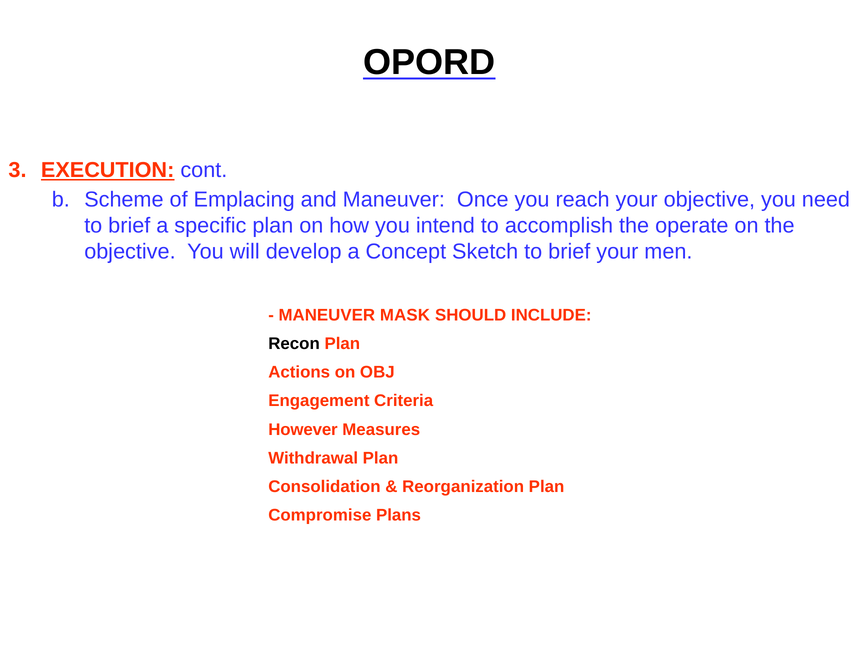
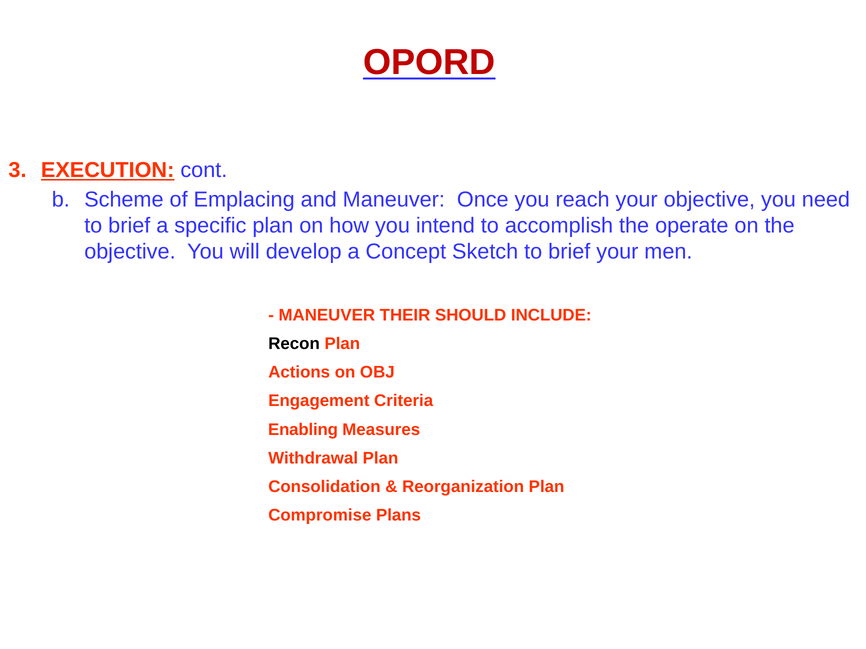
OPORD colour: black -> red (429, 63)
MASK: MASK -> THEIR (405, 315)
However: However -> Enabling (303, 430)
